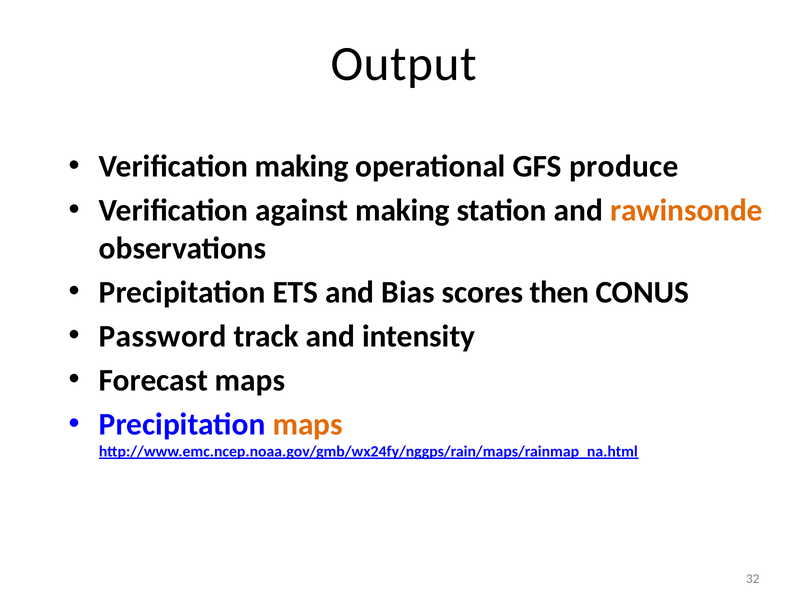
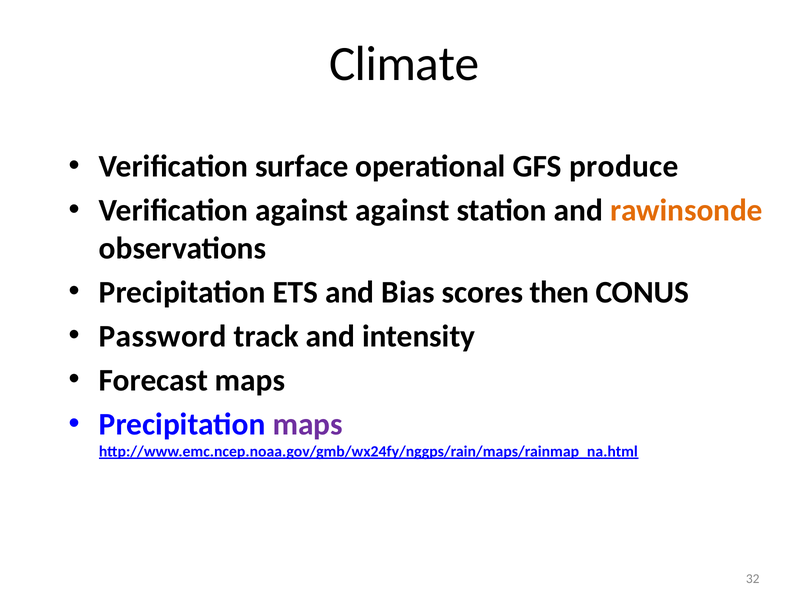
Output: Output -> Climate (404, 64)
Verification making: making -> surface (302, 166)
against making: making -> against (402, 211)
maps colour: orange -> purple (308, 424)
